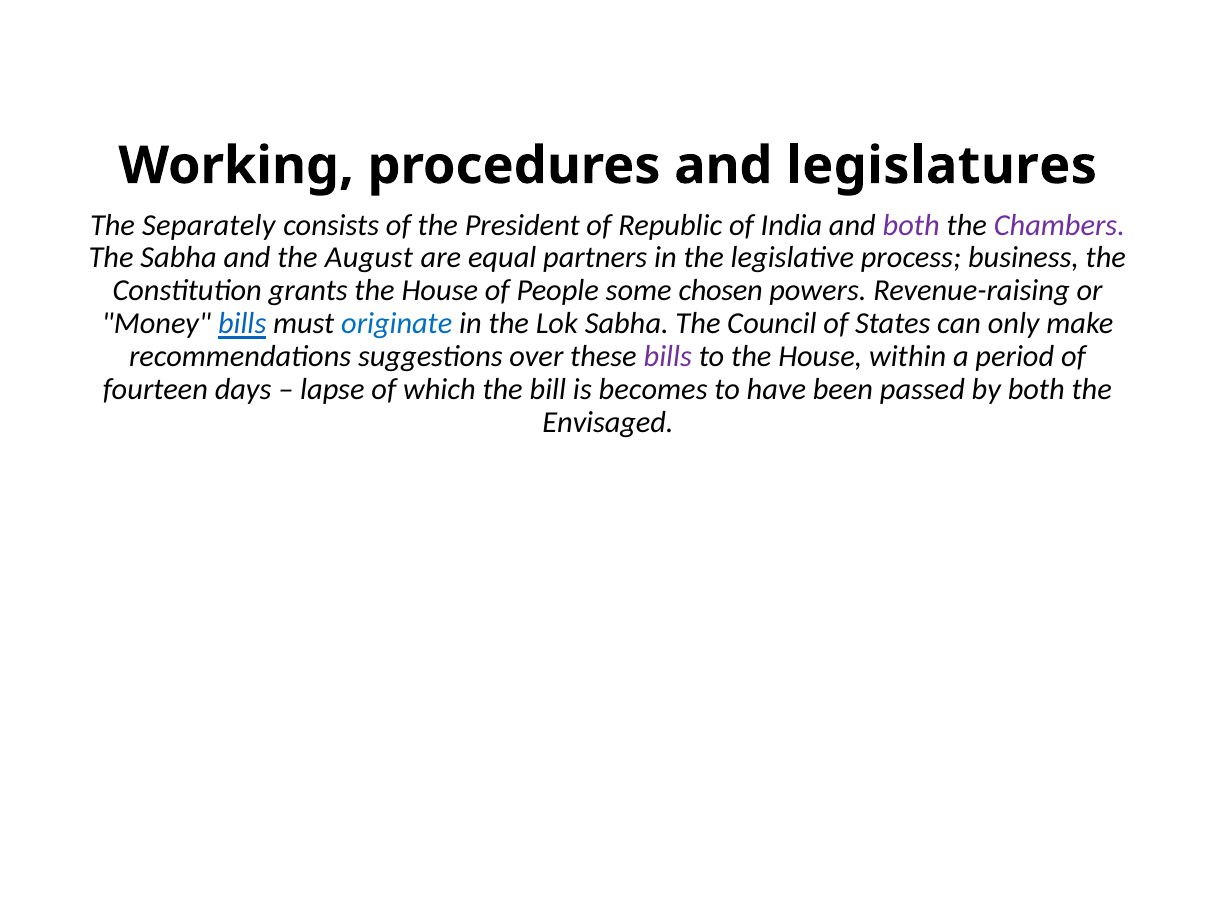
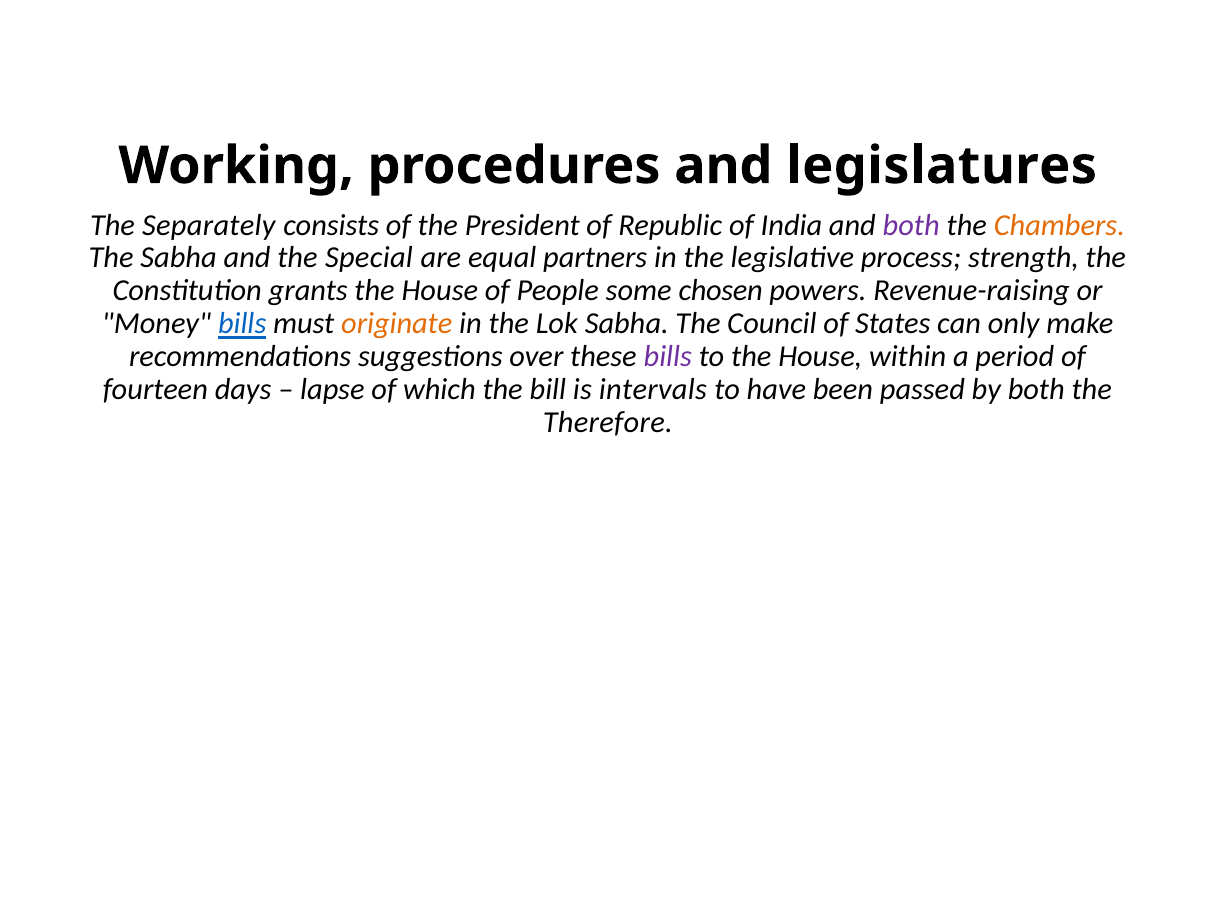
Chambers colour: purple -> orange (1059, 225)
August: August -> Special (369, 258)
business: business -> strength (1024, 258)
originate colour: blue -> orange (397, 324)
becomes: becomes -> intervals (653, 390)
Envisaged: Envisaged -> Therefore (608, 423)
